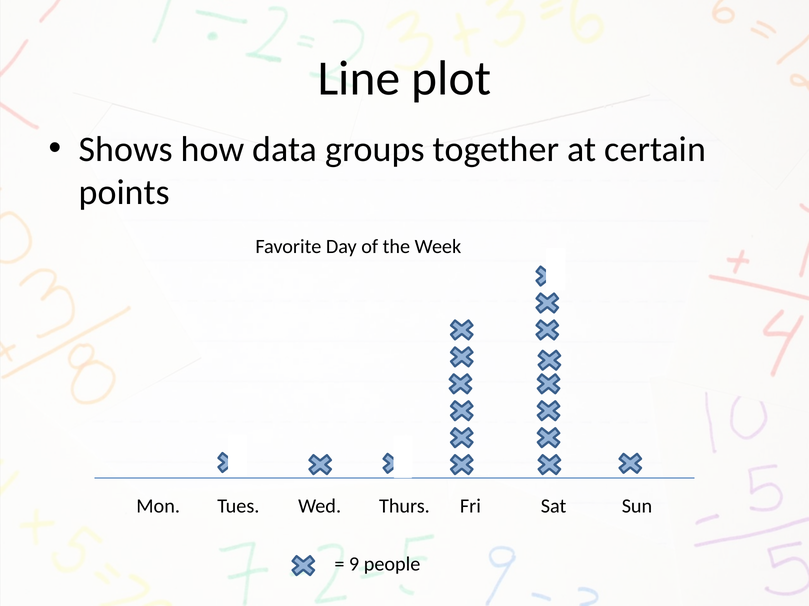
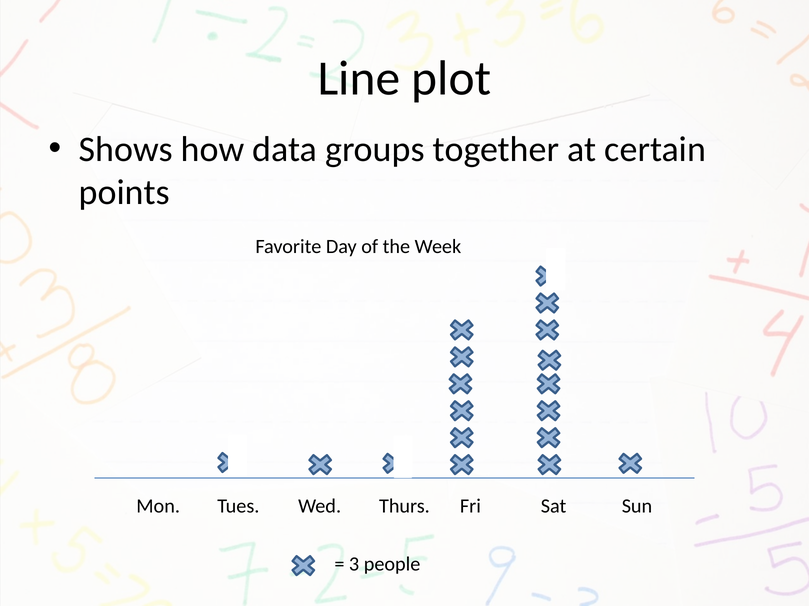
9: 9 -> 3 (354, 565)
